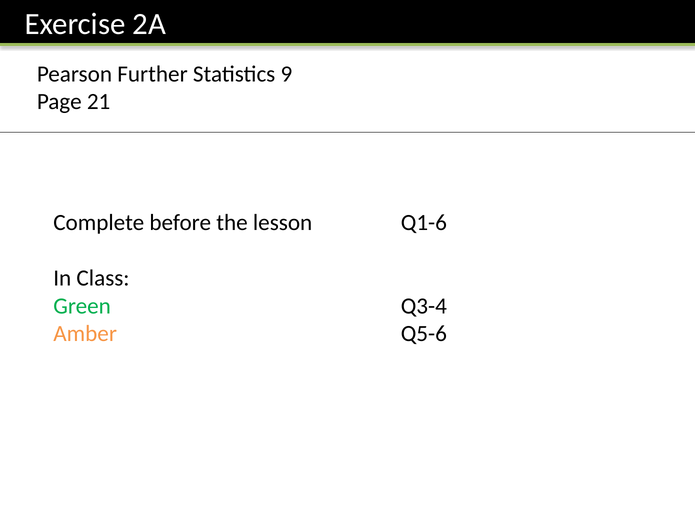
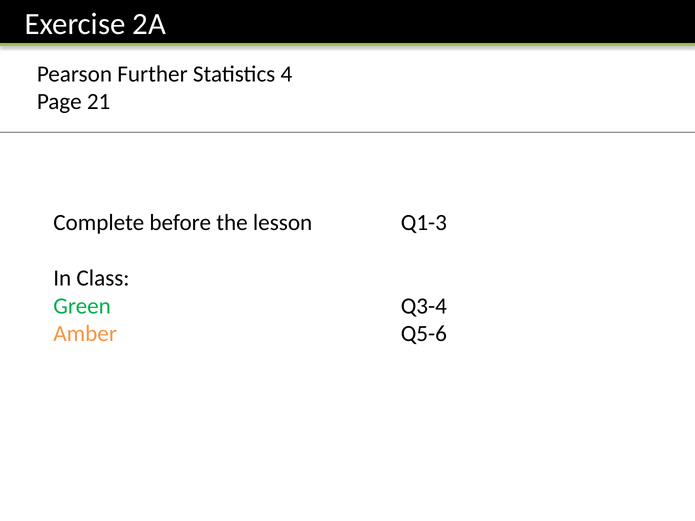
9: 9 -> 4 (286, 74)
Q1-6: Q1-6 -> Q1-3 (424, 223)
